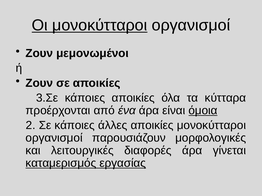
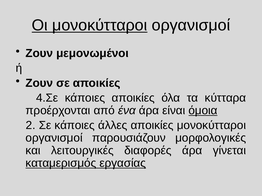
3.Σε: 3.Σε -> 4.Σε (47, 98)
